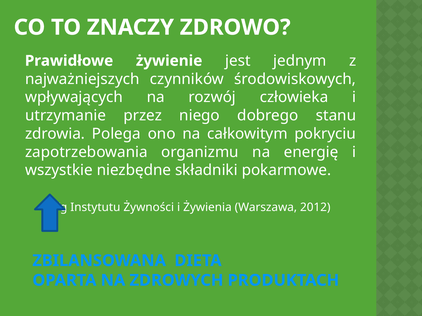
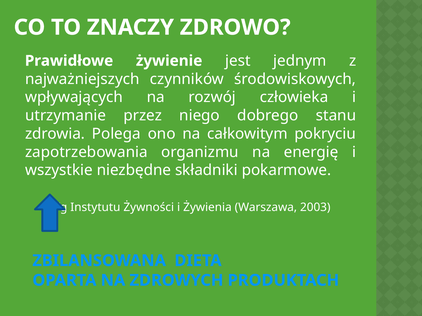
2012: 2012 -> 2003 (315, 208)
